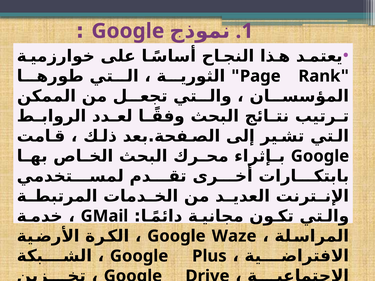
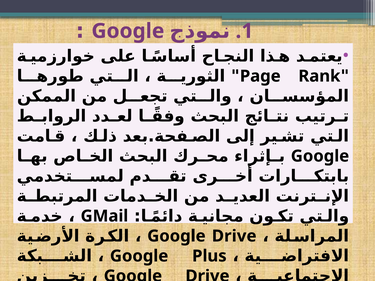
Waze: Waze -> Drive (234, 236)
